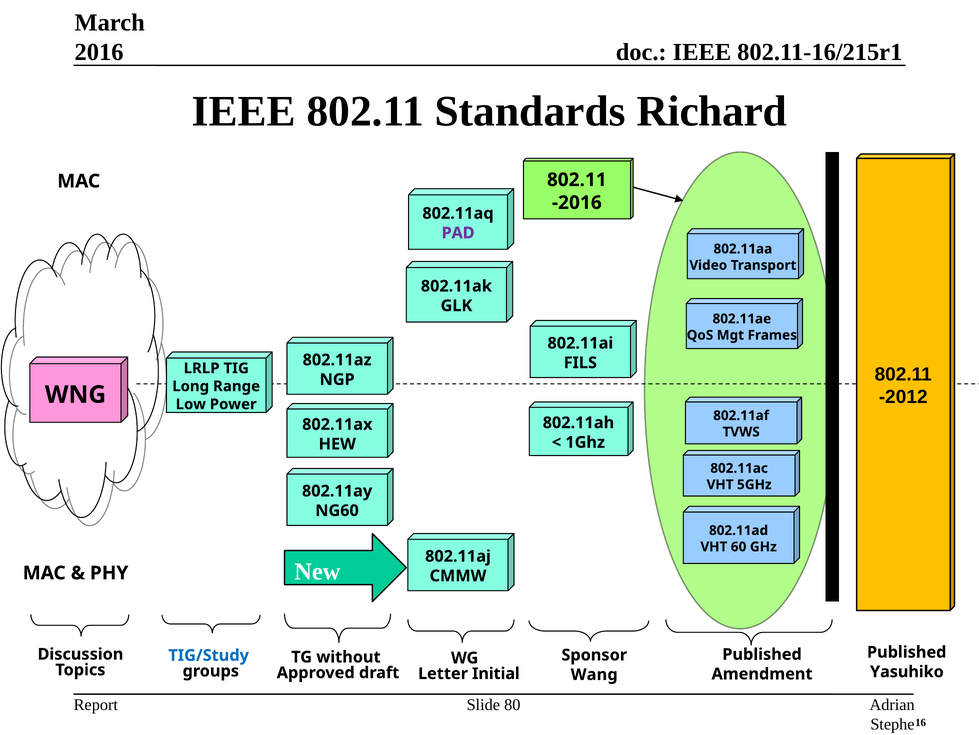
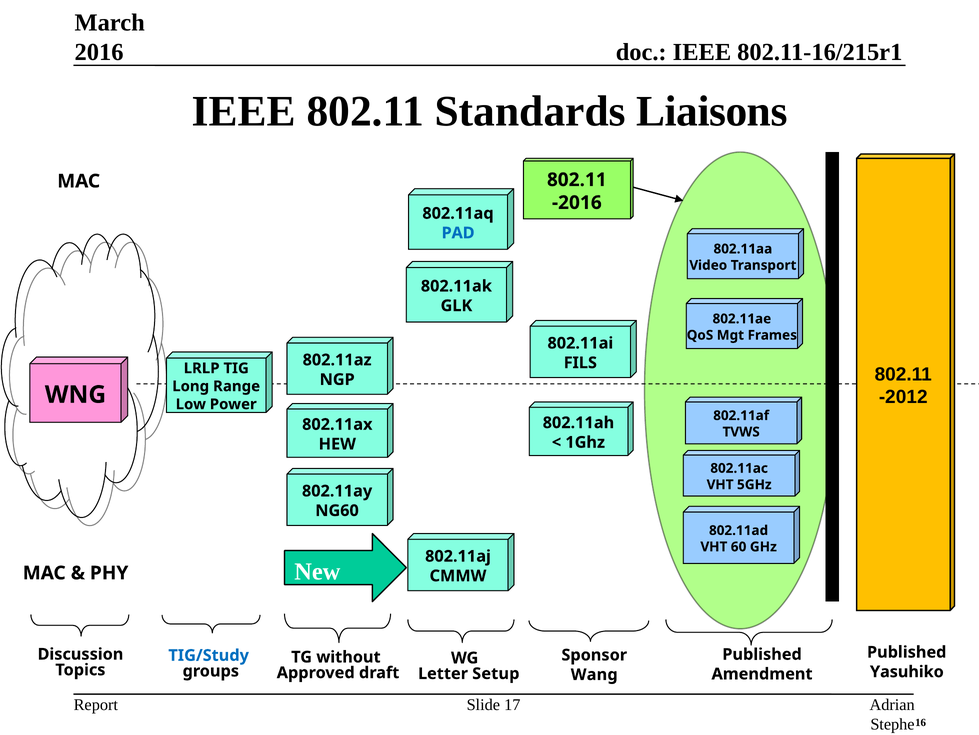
Richard: Richard -> Liaisons (712, 111)
PAD colour: purple -> blue (458, 233)
Initial: Initial -> Setup (496, 673)
80: 80 -> 17 (512, 704)
